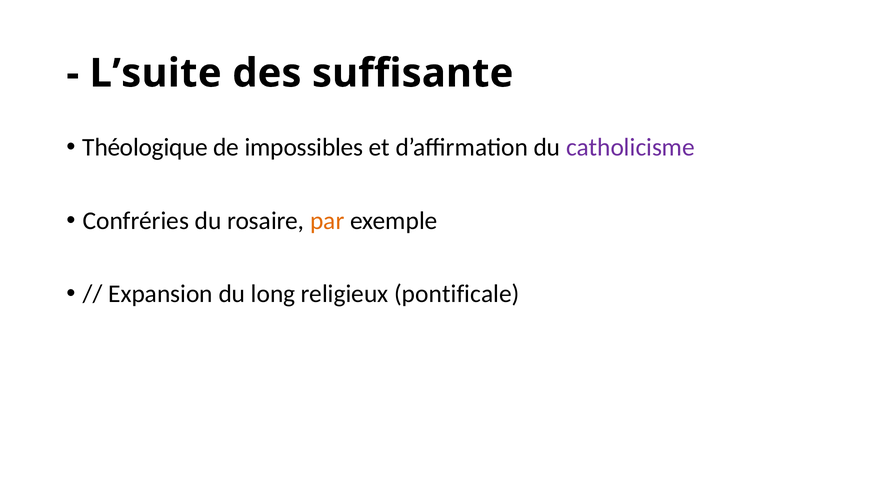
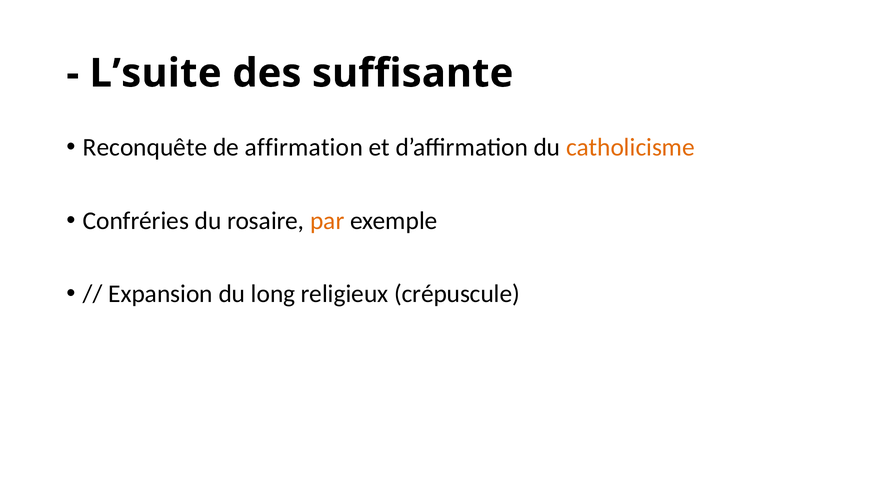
Théologique: Théologique -> Reconquête (145, 147)
impossibles: impossibles -> affirmation (304, 147)
catholicisme colour: purple -> orange (630, 147)
pontificale: pontificale -> crépuscule (457, 294)
